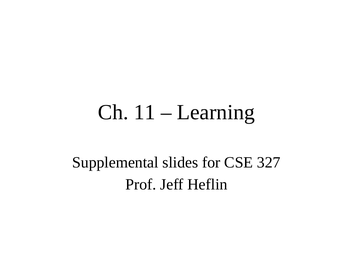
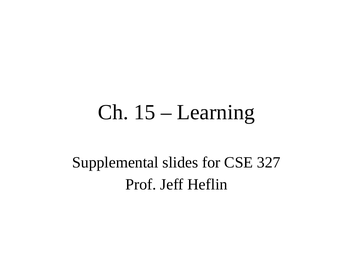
11: 11 -> 15 (145, 112)
